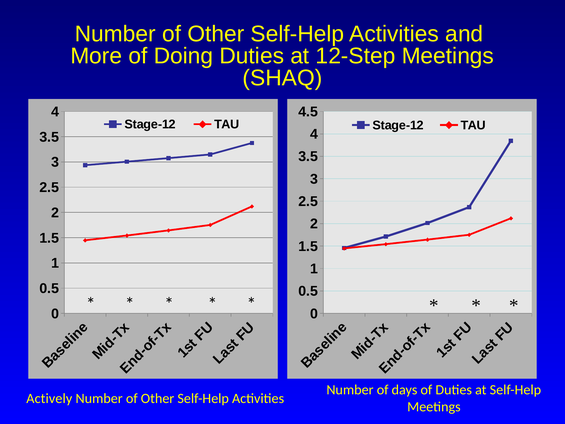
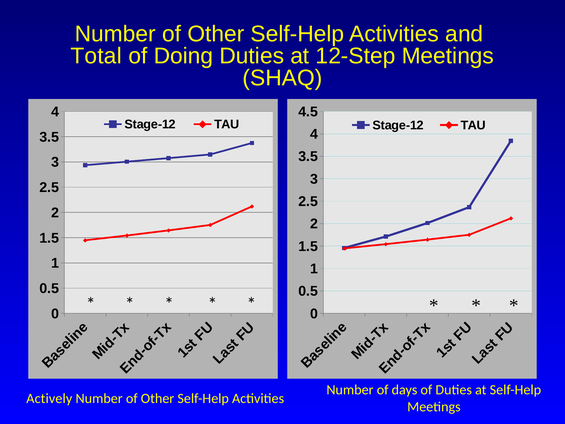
More: More -> Total (96, 56)
